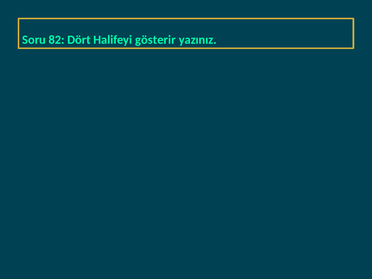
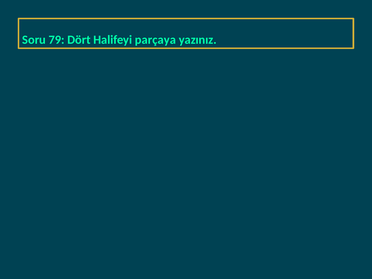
82: 82 -> 79 (57, 40)
gösterir: gösterir -> parçaya (155, 40)
